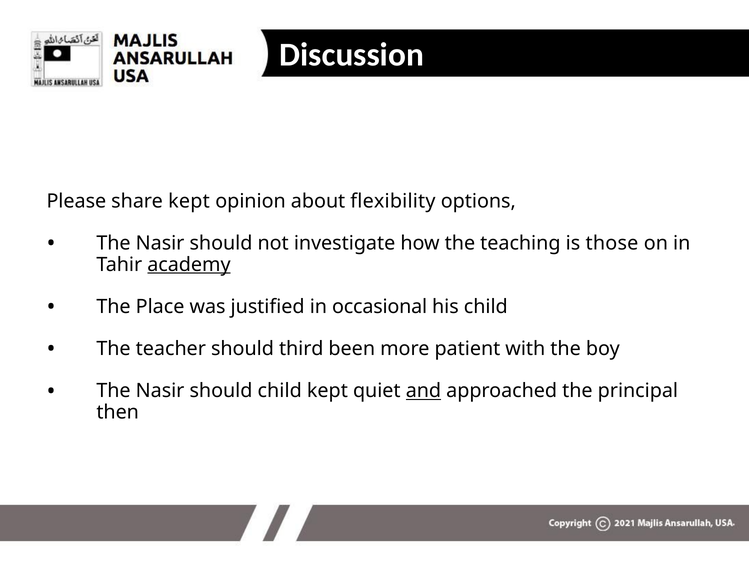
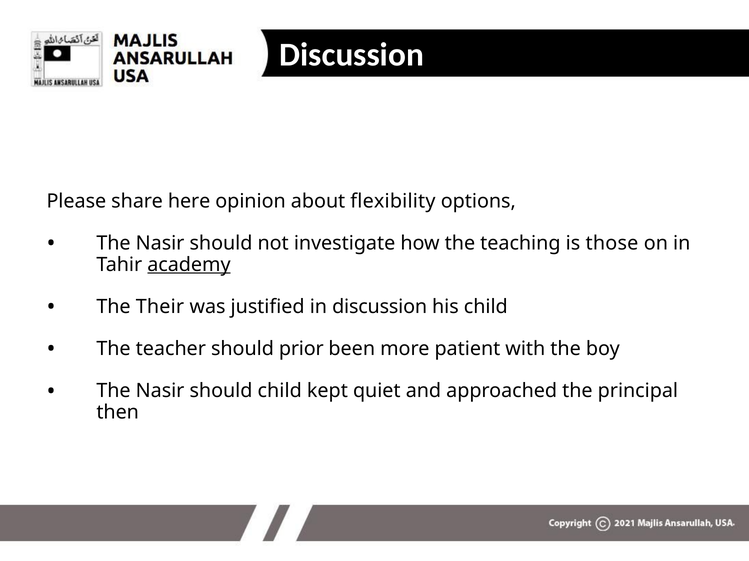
share kept: kept -> here (189, 201)
Place: Place -> Their (160, 307)
in occasional: occasional -> discussion (380, 307)
third: third -> prior (301, 349)
and underline: present -> none (423, 391)
